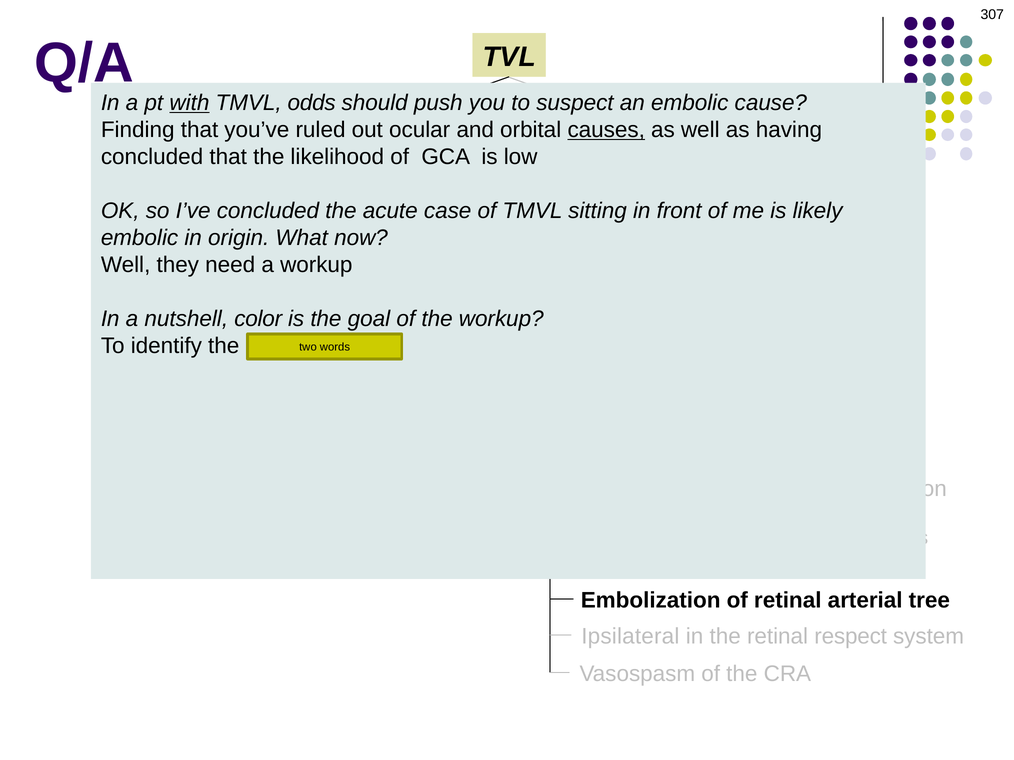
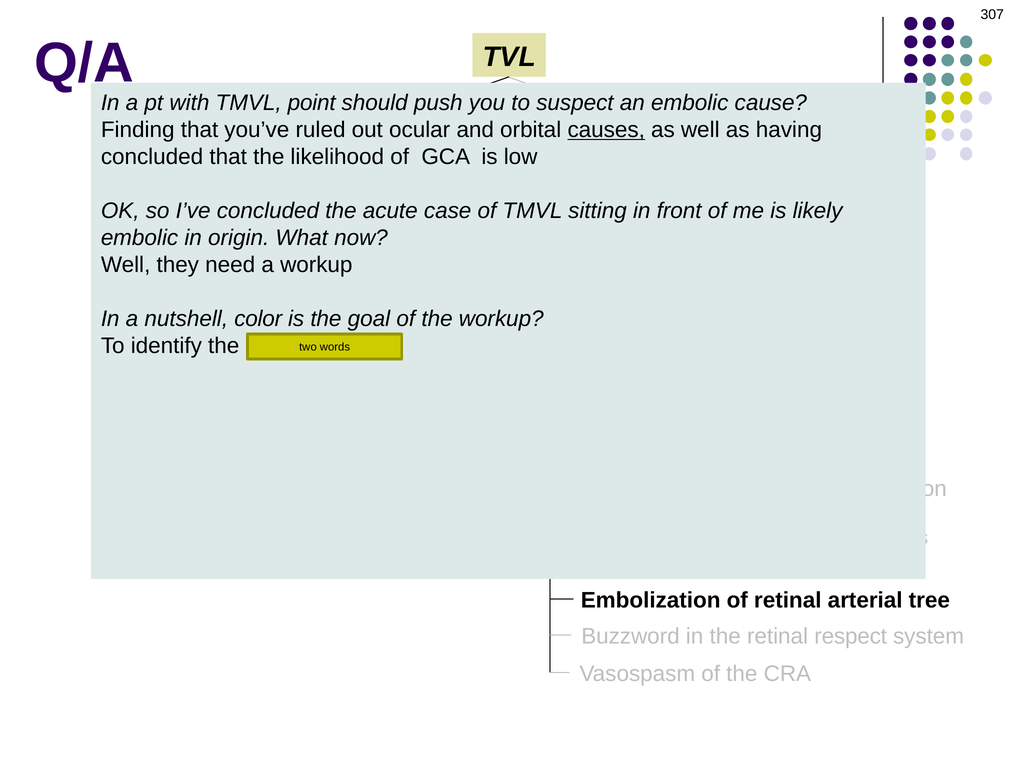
with underline: present -> none (189, 103)
odds: odds -> point (312, 103)
Ipsilateral: Ipsilateral -> Buzzword (630, 636)
